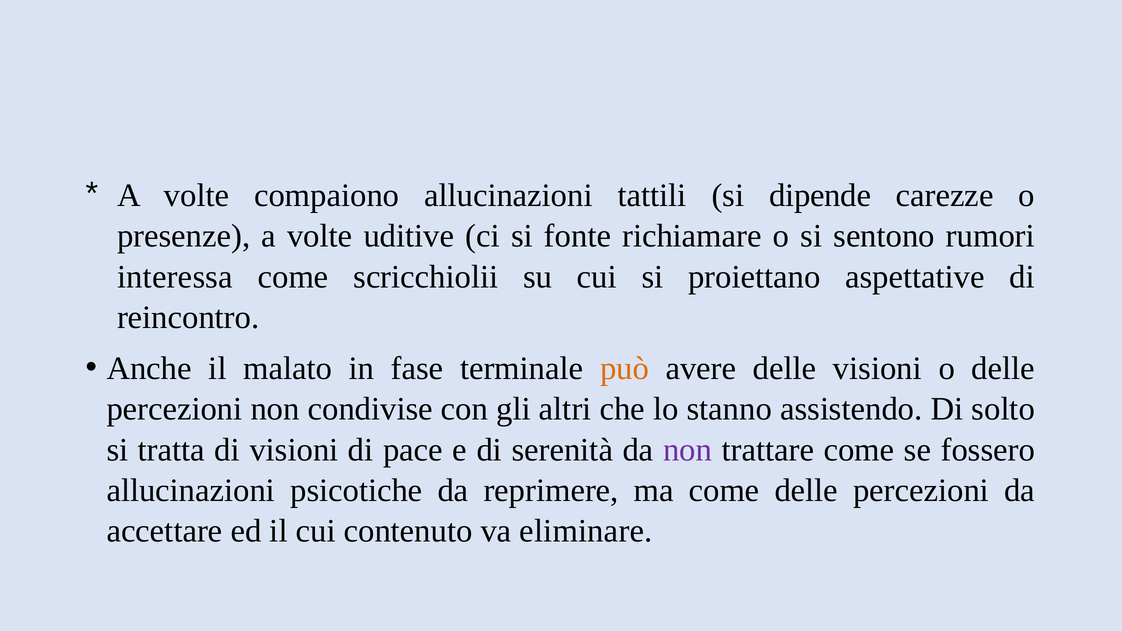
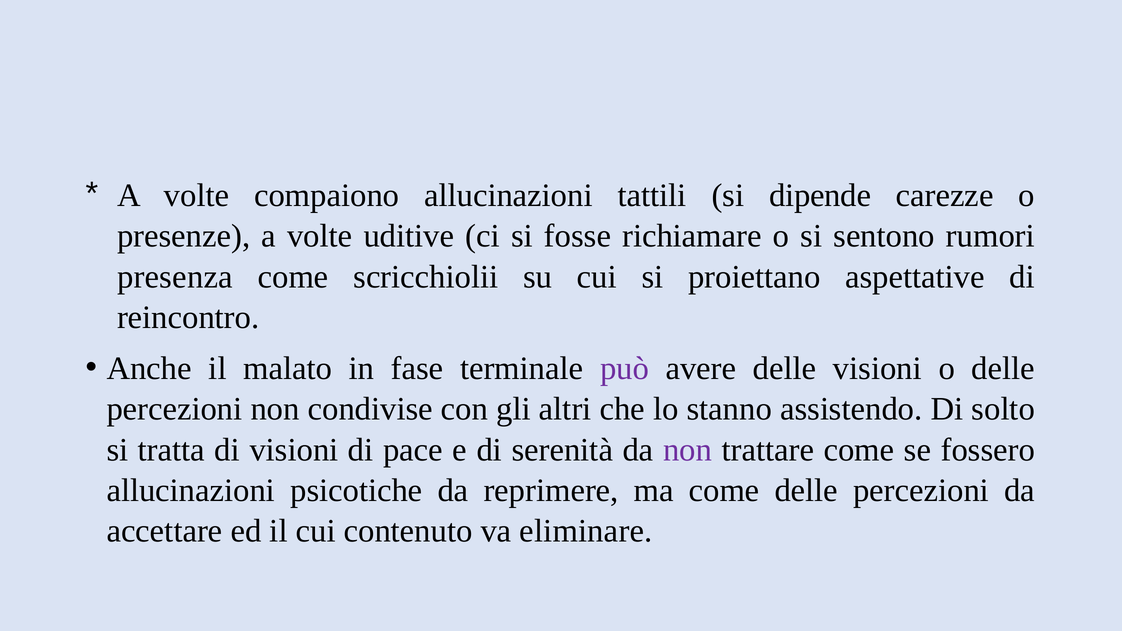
fonte: fonte -> fosse (577, 236)
interessa: interessa -> presenza (175, 277)
può colour: orange -> purple (625, 369)
